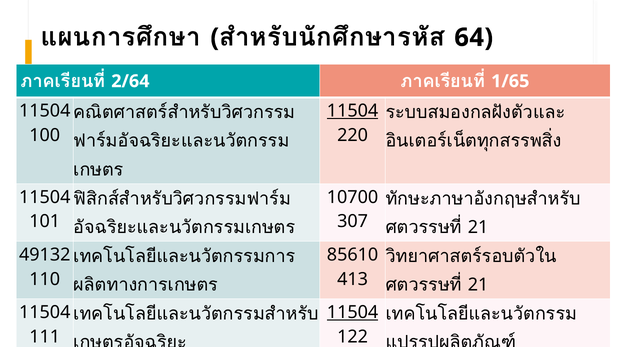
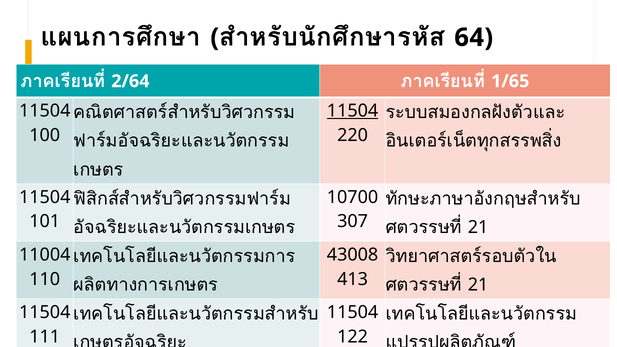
49132: 49132 -> 11004 (45, 255)
85610: 85610 -> 43008 (353, 255)
11504 underline: present -> none (353, 312)
